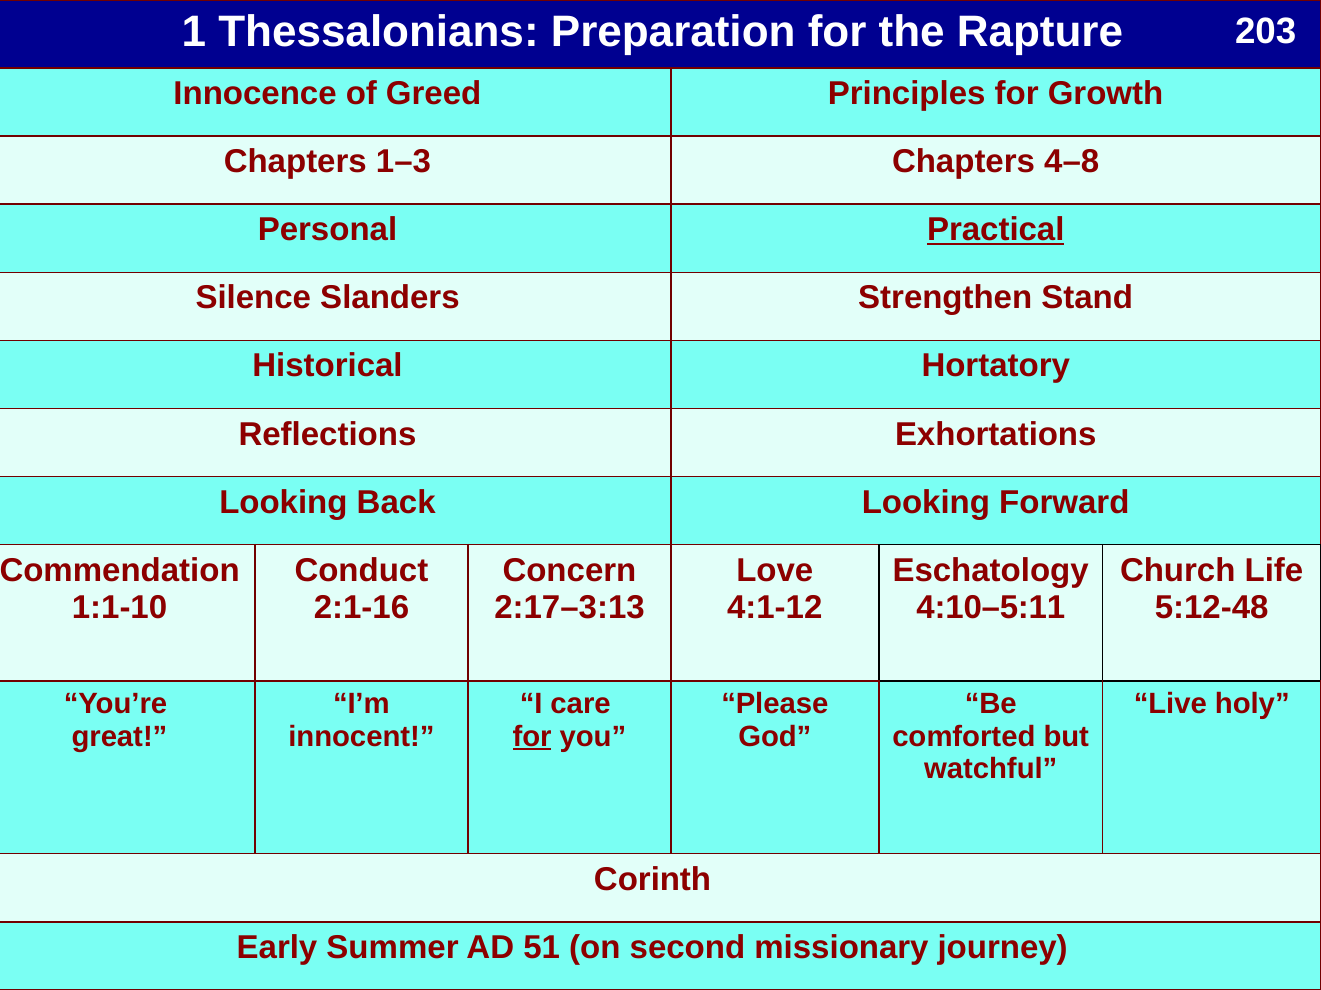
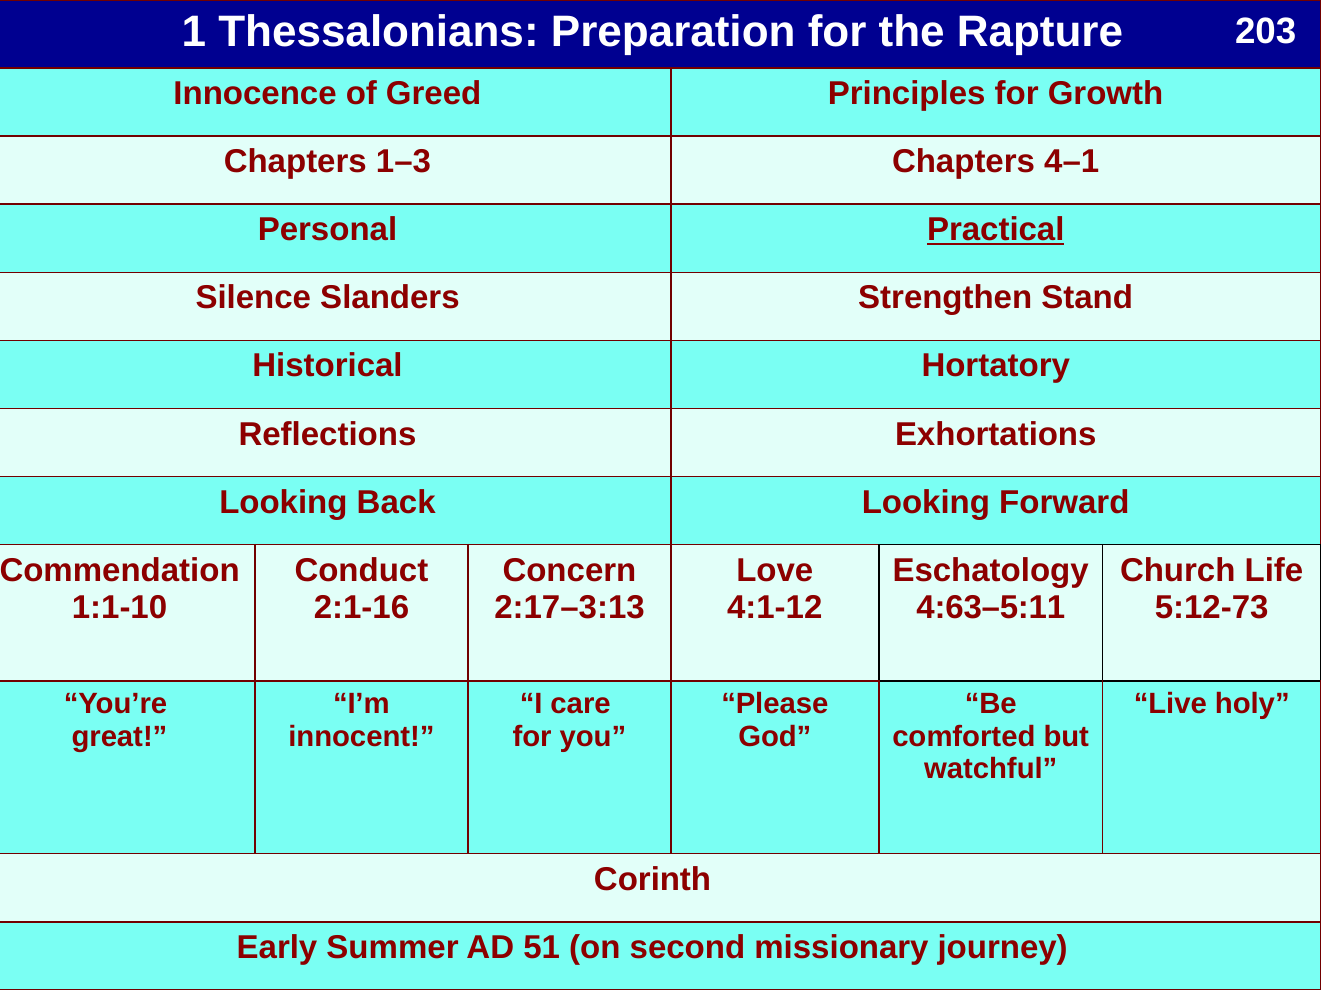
4–8: 4–8 -> 4–1 (1072, 162)
4:10–5:11: 4:10–5:11 -> 4:63–5:11 (991, 608)
5:12-48: 5:12-48 -> 5:12-73 (1212, 608)
for underline: present -> none (532, 737)
